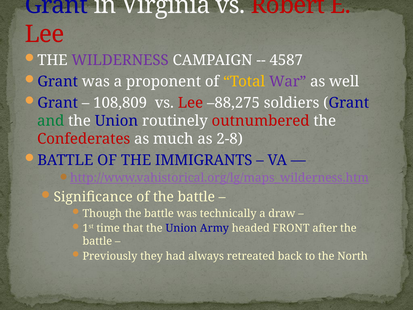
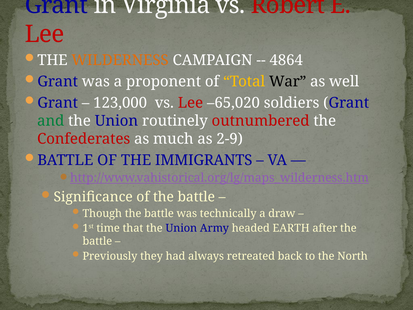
WILDERNESS colour: purple -> orange (120, 60)
4587: 4587 -> 4864 (286, 60)
War colour: purple -> black (288, 82)
108,809: 108,809 -> 123,000 (120, 103)
–88,275: –88,275 -> –65,020 (233, 103)
2-8: 2-8 -> 2-9 (230, 139)
FRONT: FRONT -> EARTH (291, 228)
